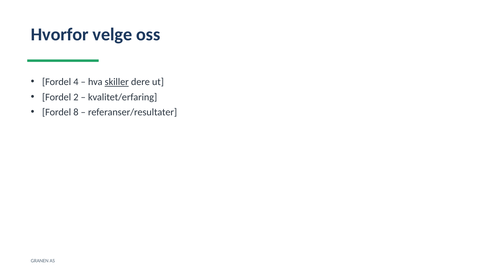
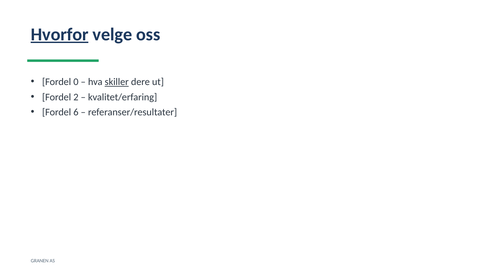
Hvorfor underline: none -> present (60, 35)
4: 4 -> 0 (76, 82)
8: 8 -> 6 (76, 112)
